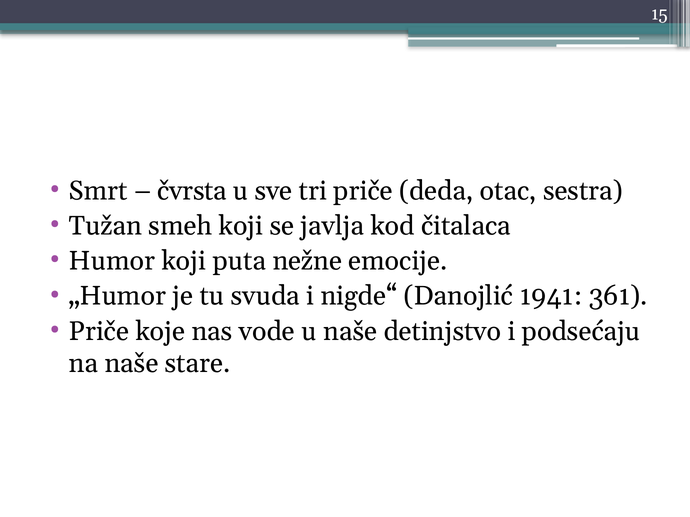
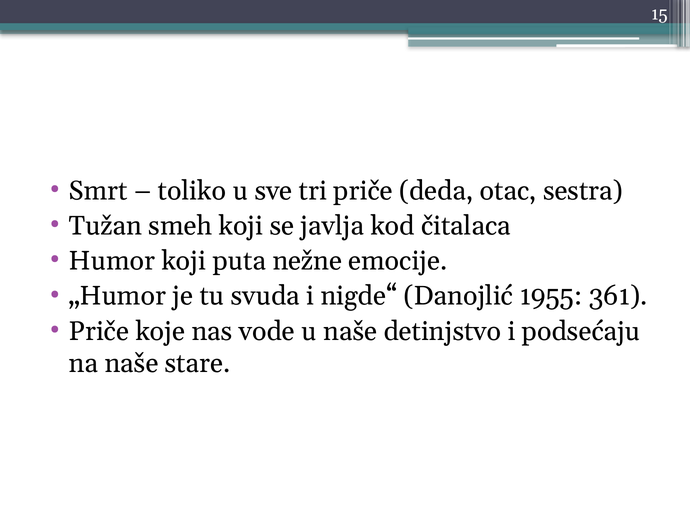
čvrsta: čvrsta -> toliko (192, 191)
1941: 1941 -> 1955 (551, 296)
